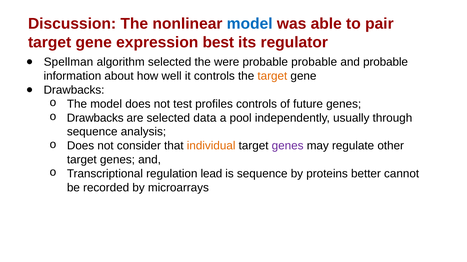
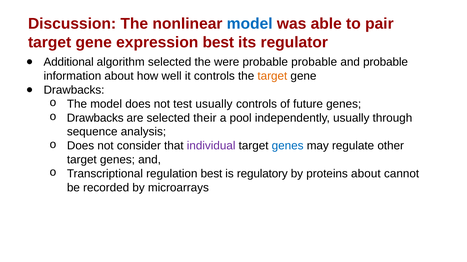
Spellman: Spellman -> Additional (69, 62)
test profiles: profiles -> usually (214, 104)
data: data -> their (205, 118)
individual colour: orange -> purple (211, 146)
genes colour: purple -> blue (288, 146)
regulation lead: lead -> best (211, 174)
is sequence: sequence -> regulatory (262, 174)
proteins better: better -> about (366, 174)
